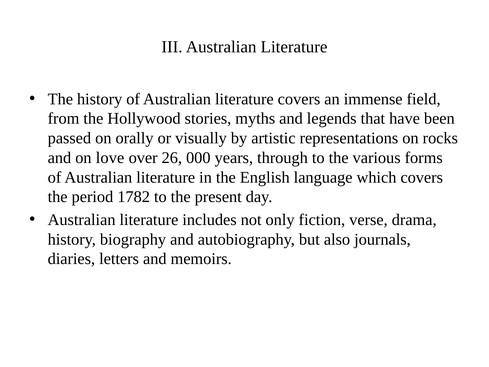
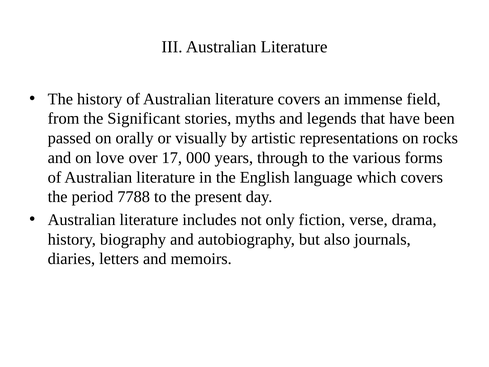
Hollywood: Hollywood -> Significant (144, 119)
26: 26 -> 17 (172, 158)
1782: 1782 -> 7788 (134, 197)
